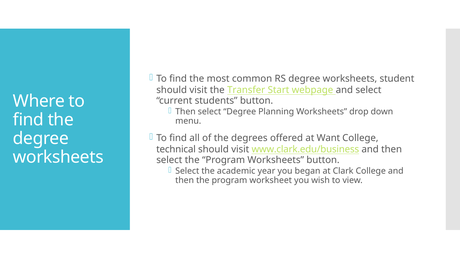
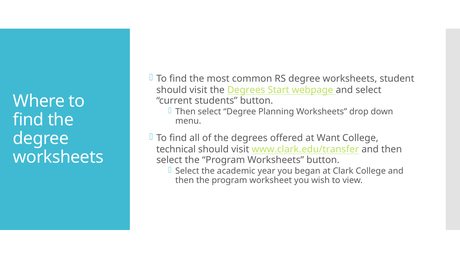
visit the Transfer: Transfer -> Degrees (246, 90)
www.clark.edu/business: www.clark.edu/business -> www.clark.edu/transfer (305, 149)
